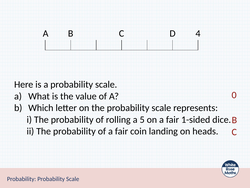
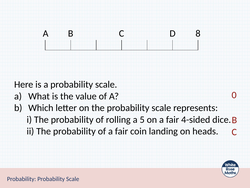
4: 4 -> 8 (198, 33)
1-sided: 1-sided -> 4-sided (196, 119)
